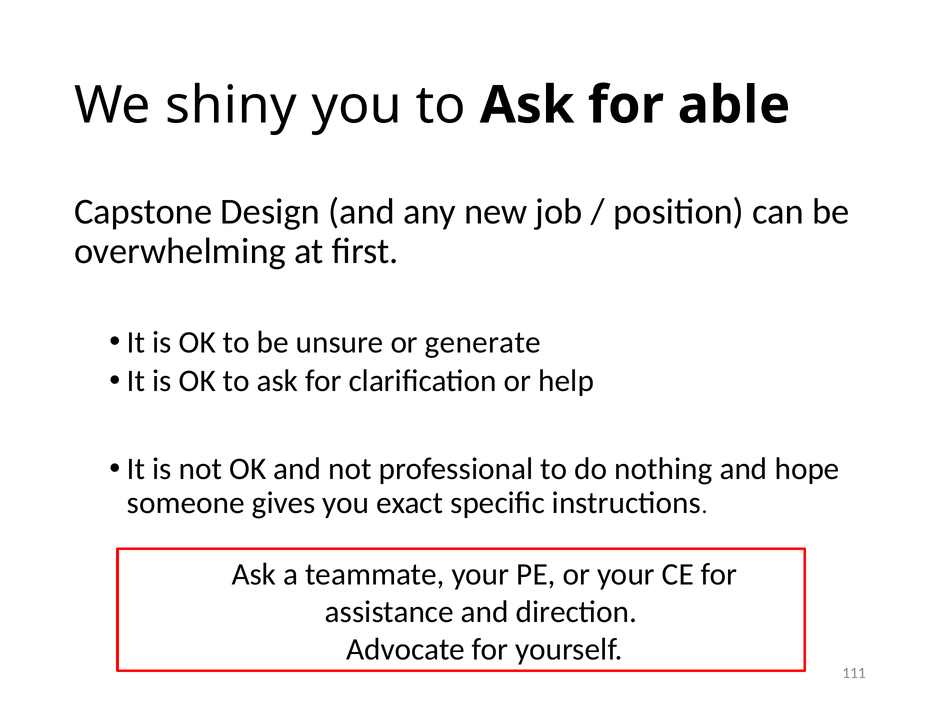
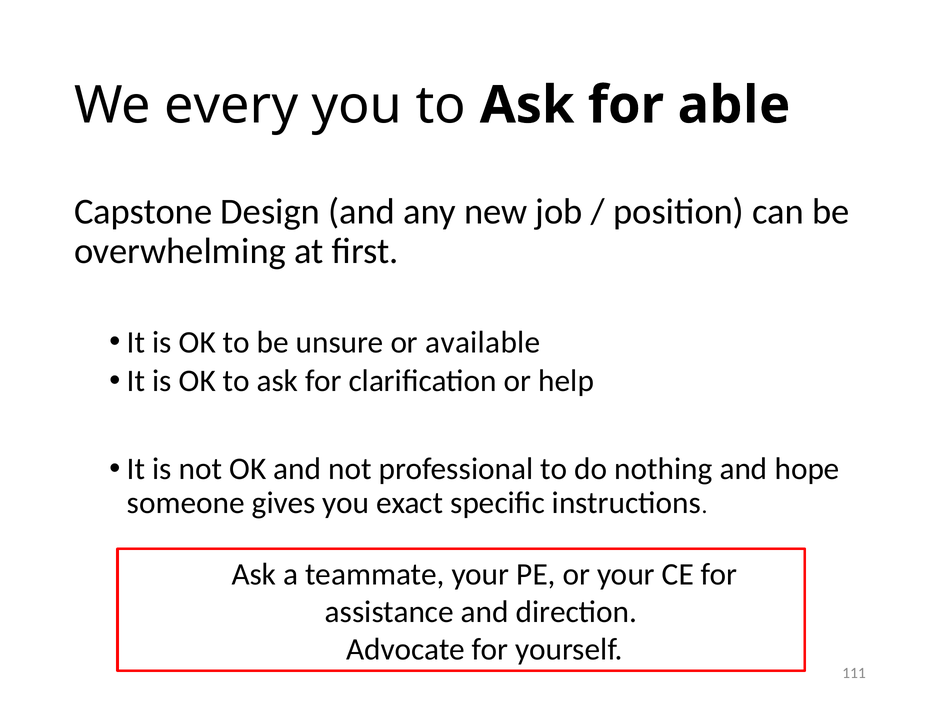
shiny: shiny -> every (231, 105)
generate: generate -> available (483, 342)
